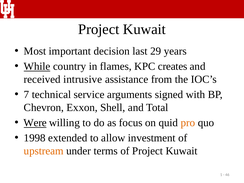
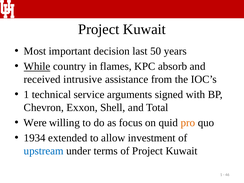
29: 29 -> 50 (156, 51)
creates: creates -> absorb (173, 66)
7: 7 -> 1 (27, 95)
Were underline: present -> none (35, 123)
1998: 1998 -> 1934 (35, 138)
upstream colour: orange -> blue (44, 151)
